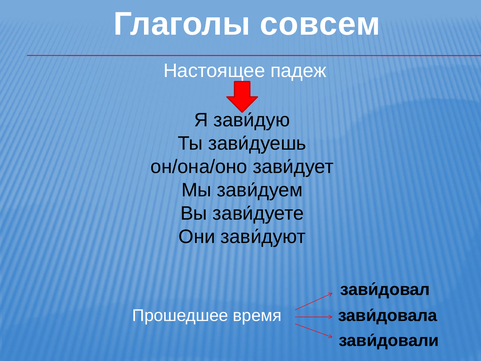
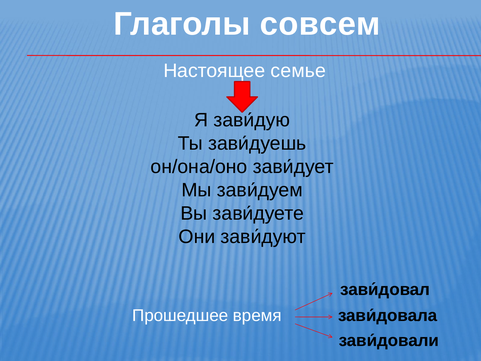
падеж: падеж -> семье (298, 71)
